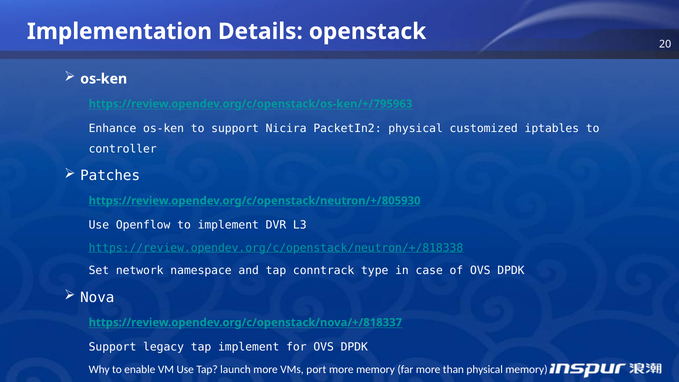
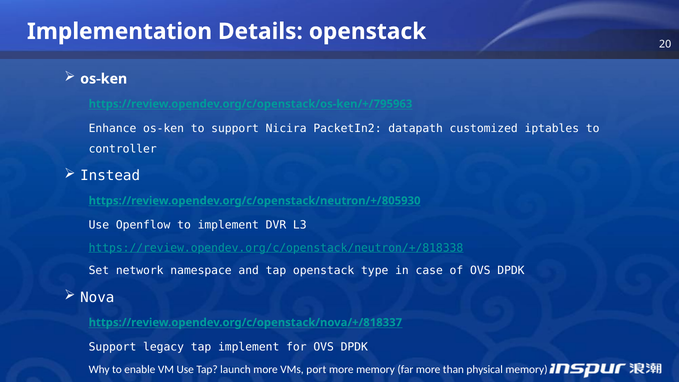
PacketIn2 physical: physical -> datapath (416, 128)
Patches: Patches -> Instead (110, 176)
tap conntrack: conntrack -> openstack (324, 271)
